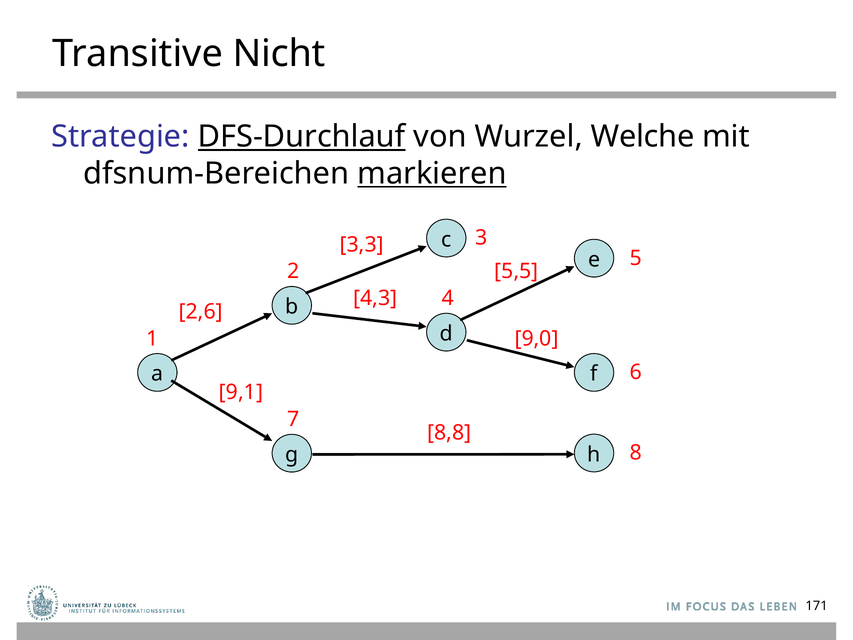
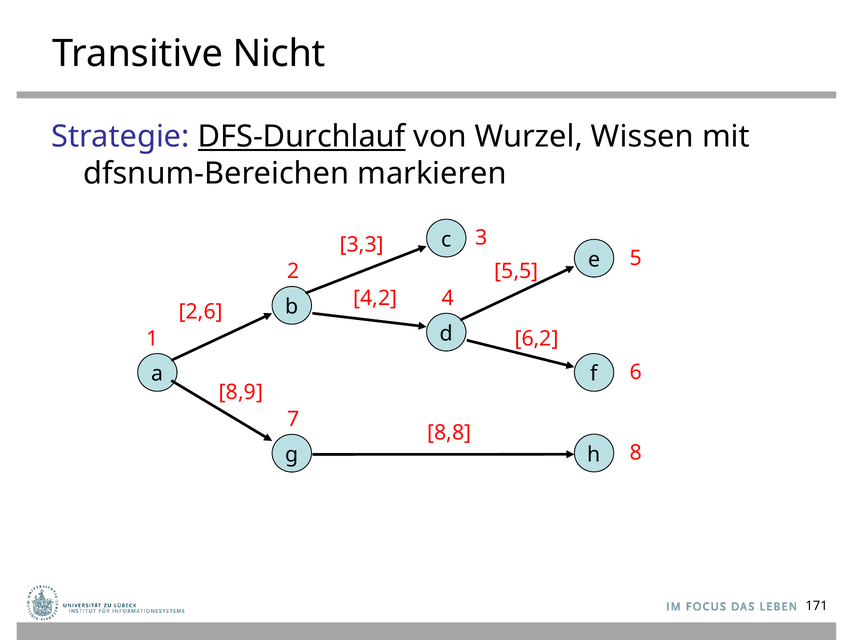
Welche: Welche -> Wissen (642, 137)
markieren underline: present -> none (432, 174)
4,3: 4,3 -> 4,2 (375, 298)
9,0: 9,0 -> 6,2 (537, 338)
9,1: 9,1 -> 8,9 (241, 392)
